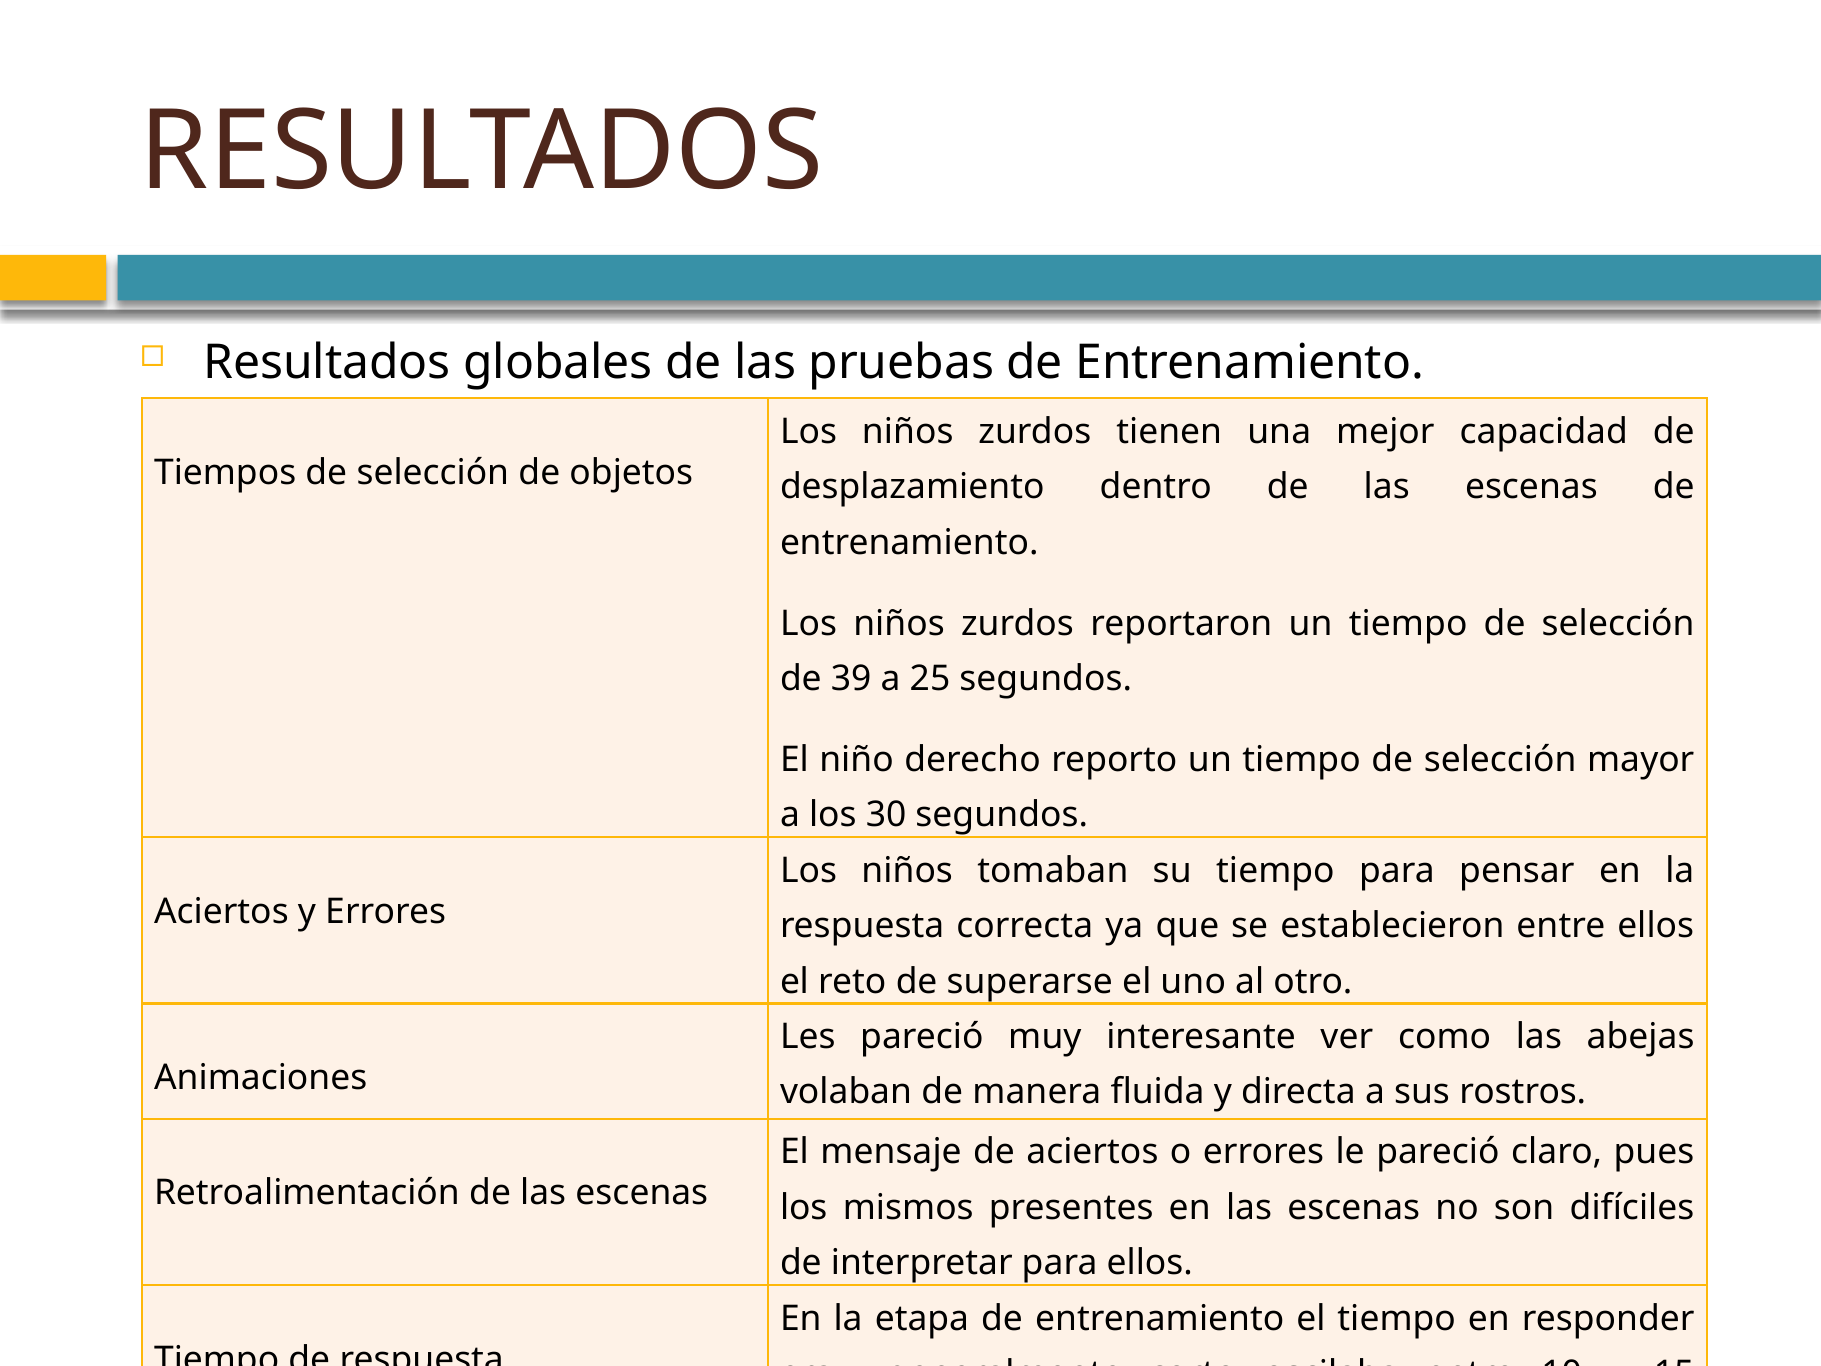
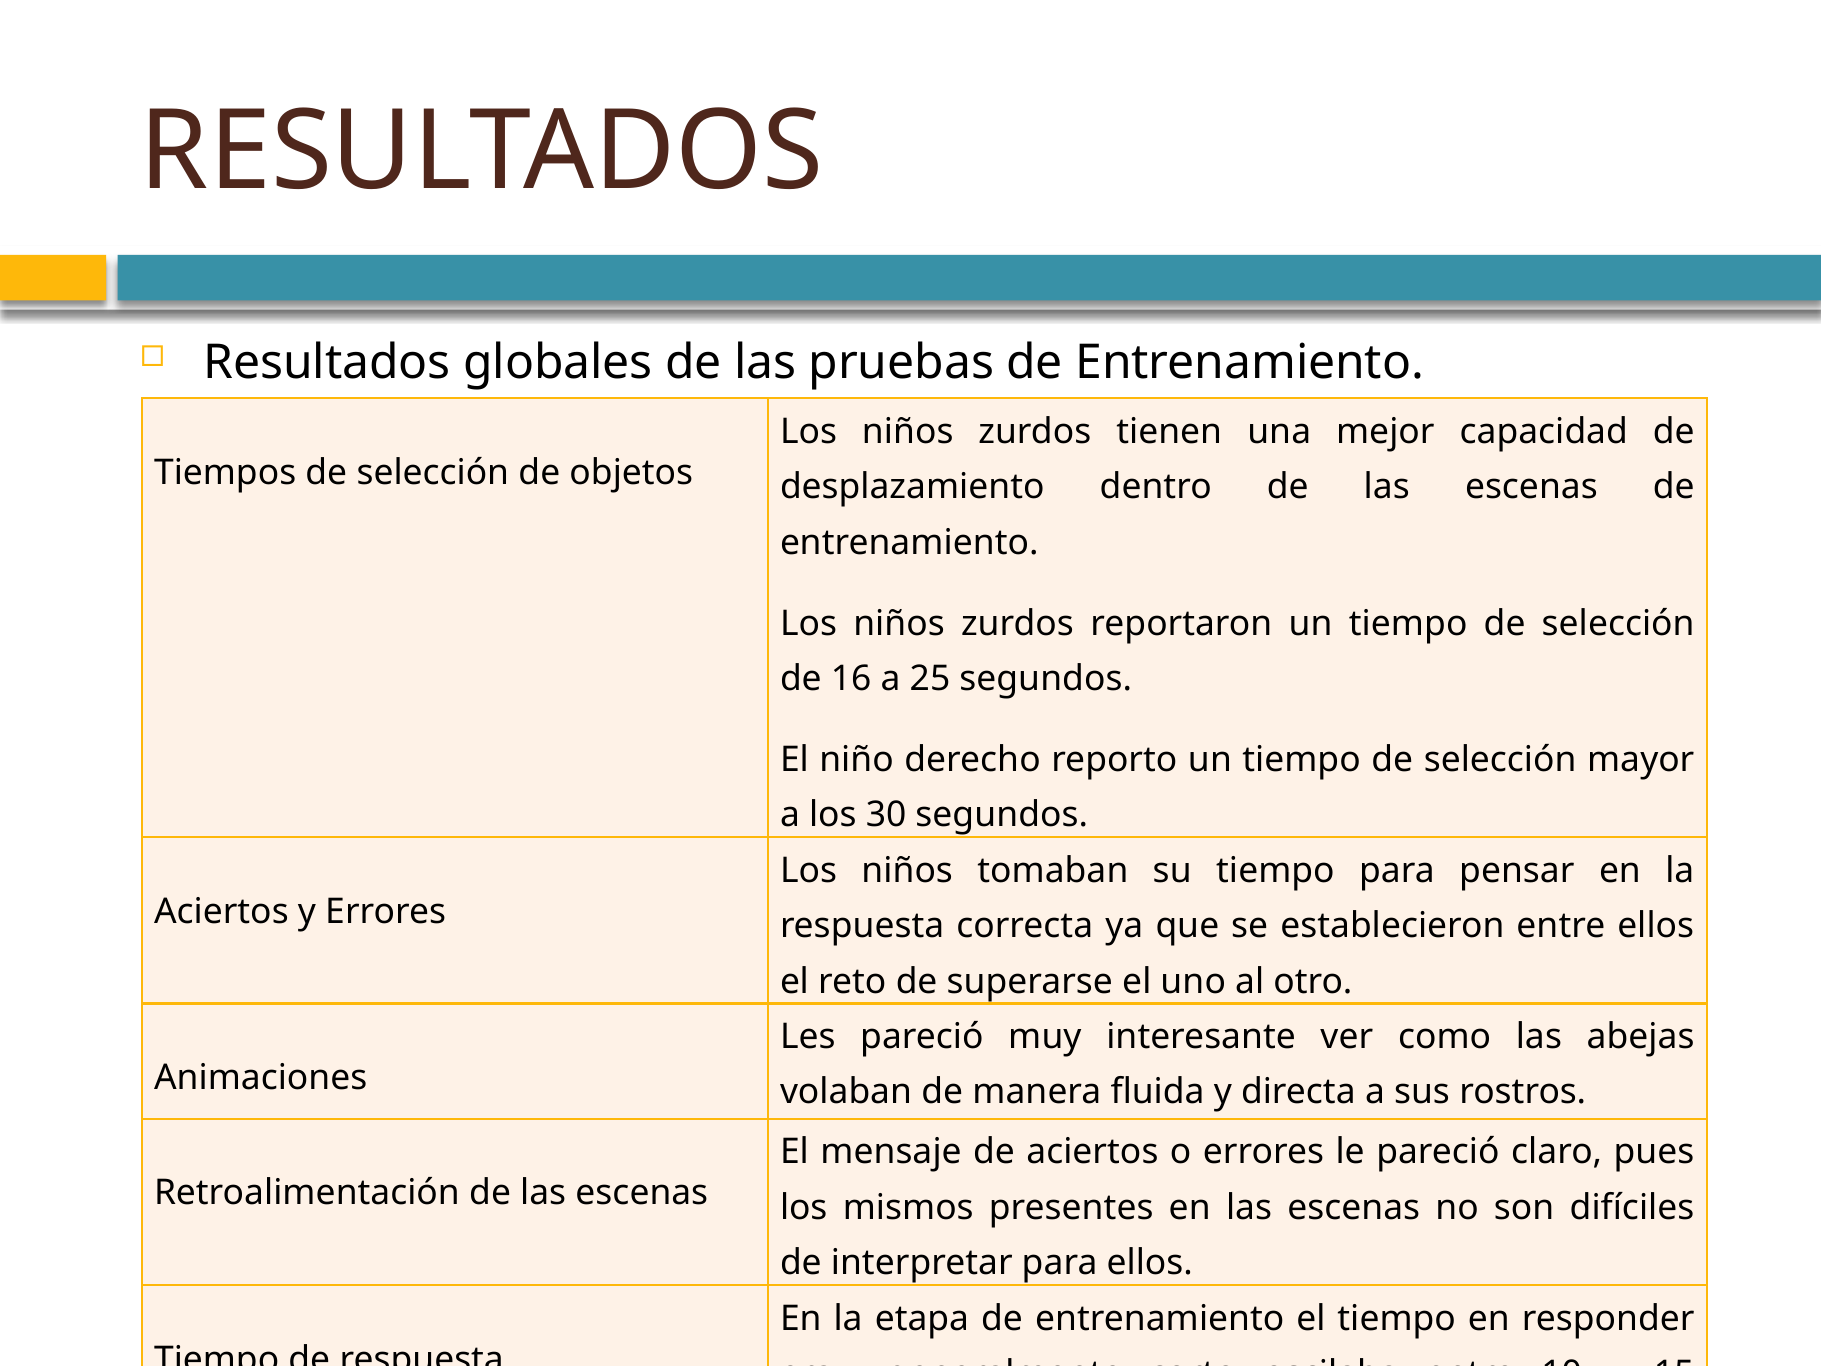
39: 39 -> 16 (851, 679)
